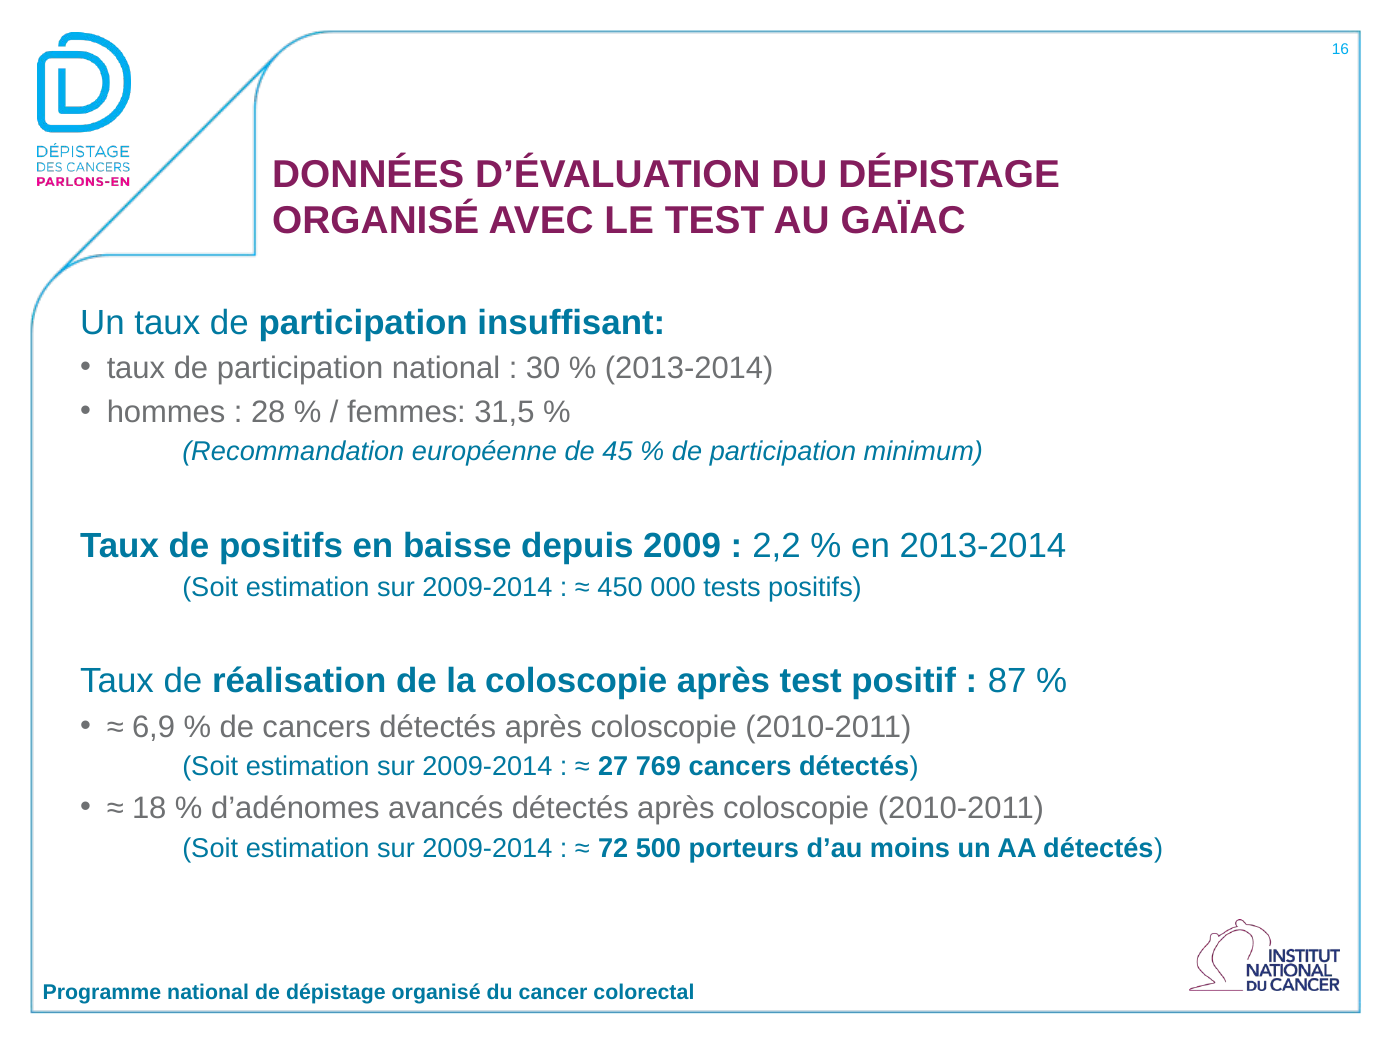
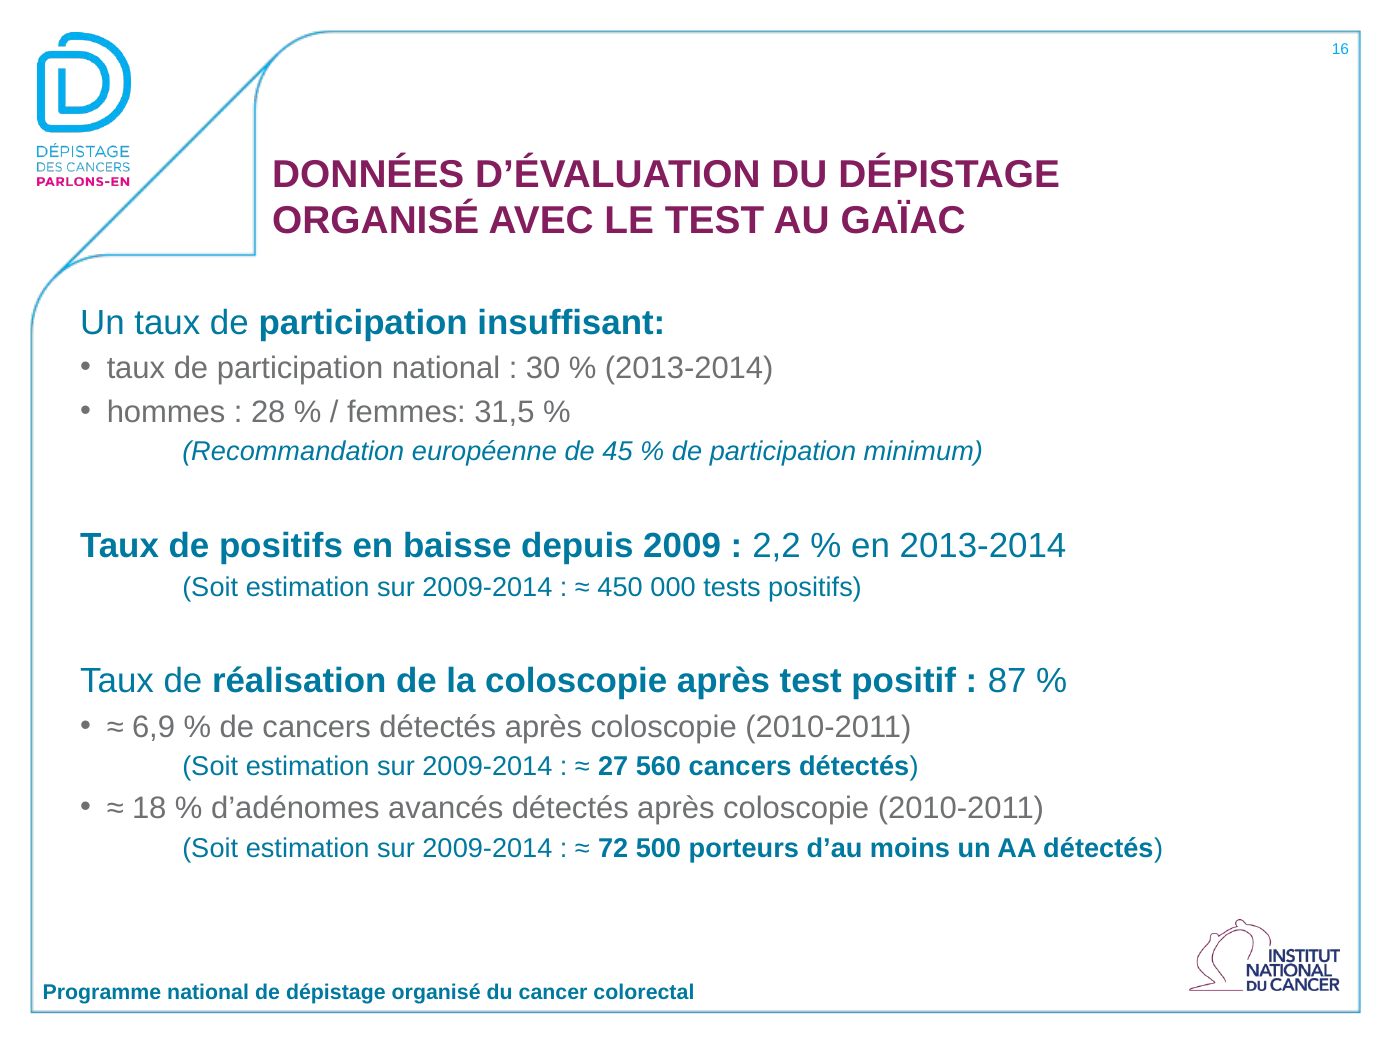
769: 769 -> 560 (658, 767)
